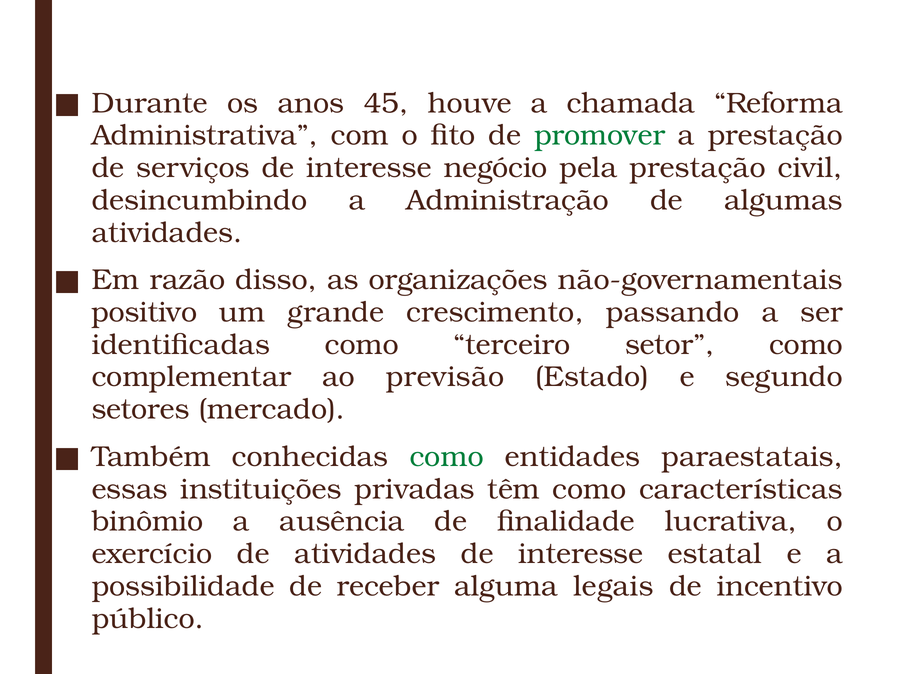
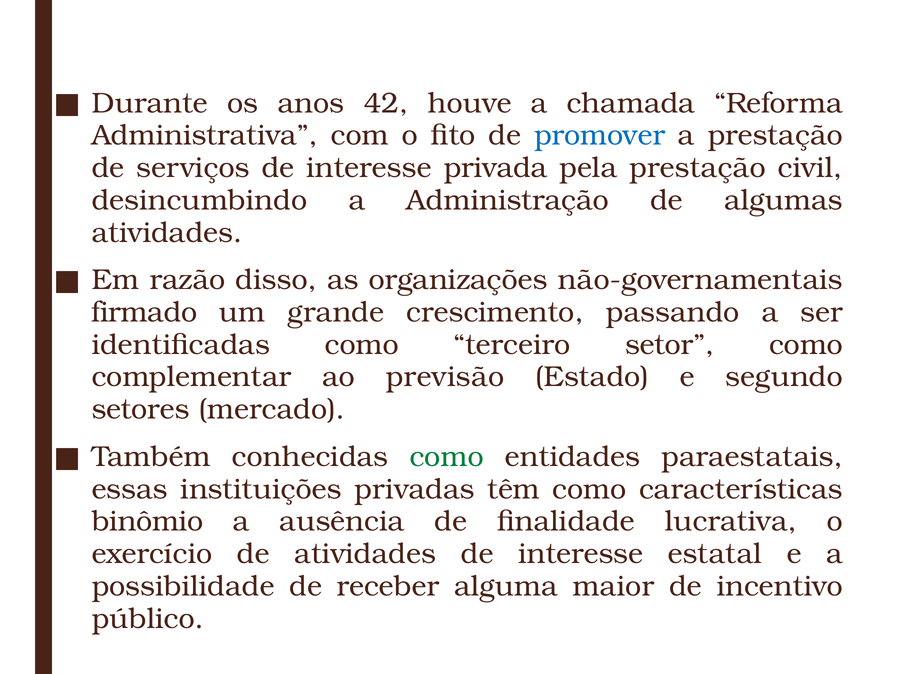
45: 45 -> 42 (386, 103)
promover colour: green -> blue (600, 135)
negócio: negócio -> privada (496, 168)
positivo: positivo -> firmado (144, 312)
legais: legais -> maior (613, 586)
